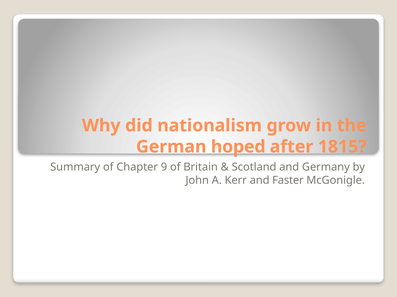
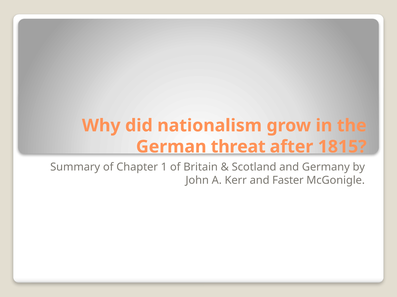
hoped: hoped -> threat (238, 147)
9: 9 -> 1 (164, 167)
